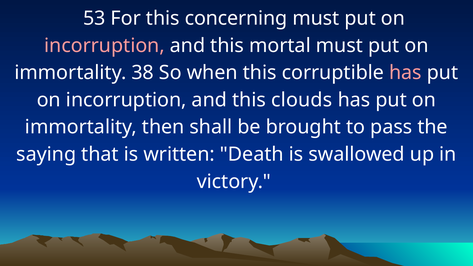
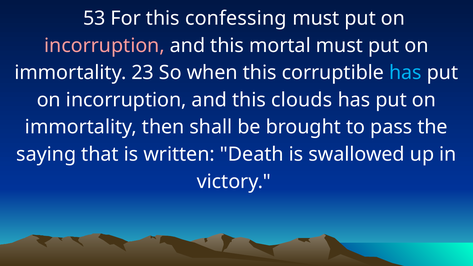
concerning: concerning -> confessing (236, 18)
38: 38 -> 23 (143, 73)
has colour: pink -> light blue (405, 73)
